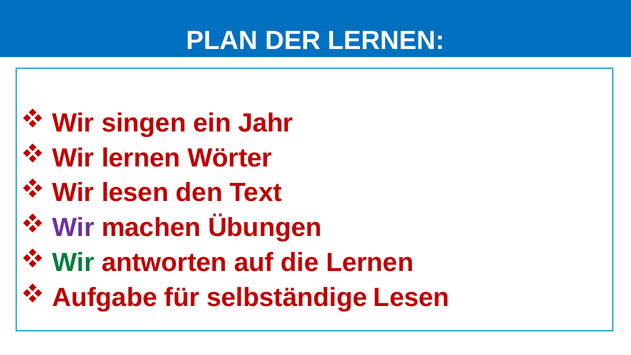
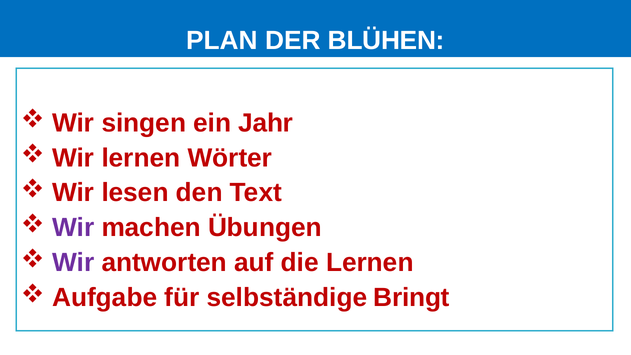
DER LERNEN: LERNEN -> BLÜHEN (386, 40)
Wir colour: green -> purple (73, 263)
selbständige Lesen: Lesen -> Bringt (412, 298)
